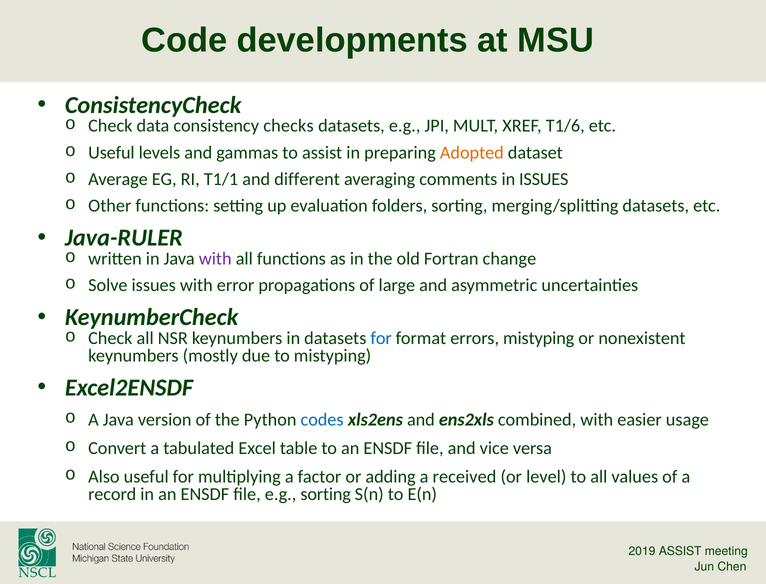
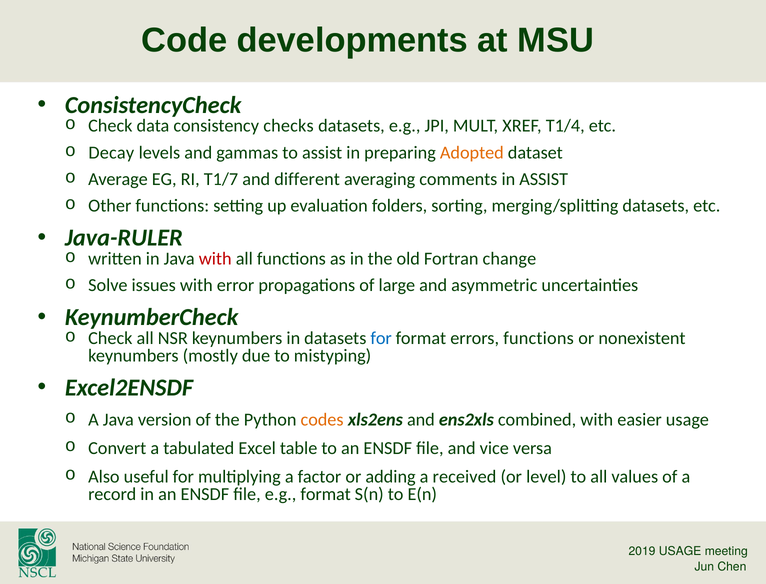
T1/6: T1/6 -> T1/4 (565, 126)
Useful: Useful -> Decay (111, 152)
T1/1: T1/1 -> T1/7 (221, 179)
in ISSUES: ISSUES -> ASSIST (544, 179)
with colour: purple -> red (215, 259)
errors mistyping: mistyping -> functions (539, 338)
codes colour: blue -> orange (322, 419)
e.g sorting: sorting -> format (326, 494)
2019 ASSIST: ASSIST -> USAGE (680, 551)
